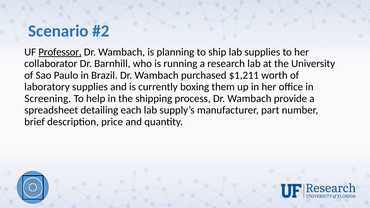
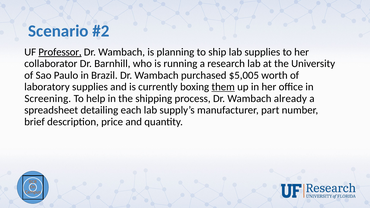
$1,211: $1,211 -> $5,005 (244, 75)
them underline: none -> present (223, 87)
provide: provide -> already (290, 99)
